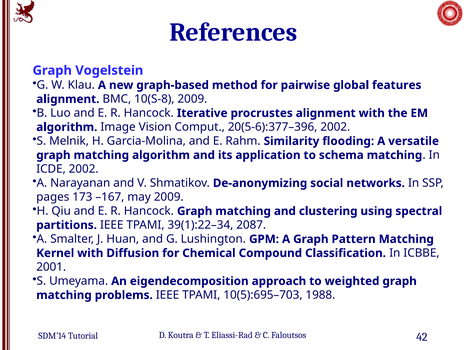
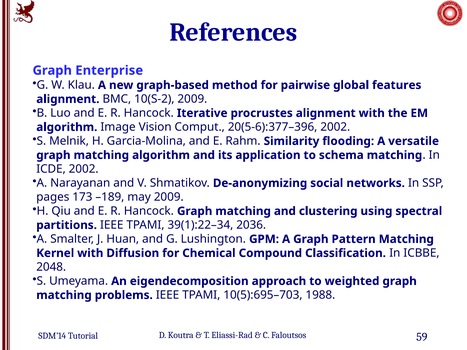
Vogelstein: Vogelstein -> Enterprise (109, 70)
10(S-8: 10(S-8 -> 10(S-2 (154, 99)
–167: –167 -> –189 (110, 197)
2087: 2087 -> 2036 (251, 225)
2001: 2001 -> 2048 (51, 267)
42: 42 -> 59 (422, 337)
